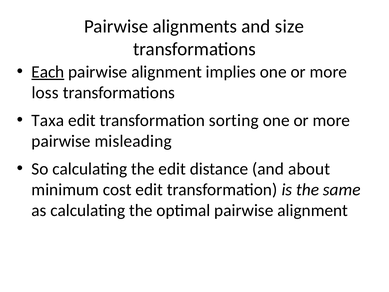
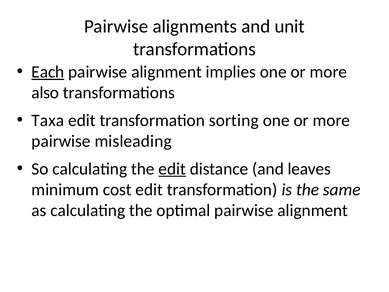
size: size -> unit (290, 26)
loss: loss -> also (45, 93)
edit underline: none -> present (172, 169)
about: about -> leaves (309, 169)
